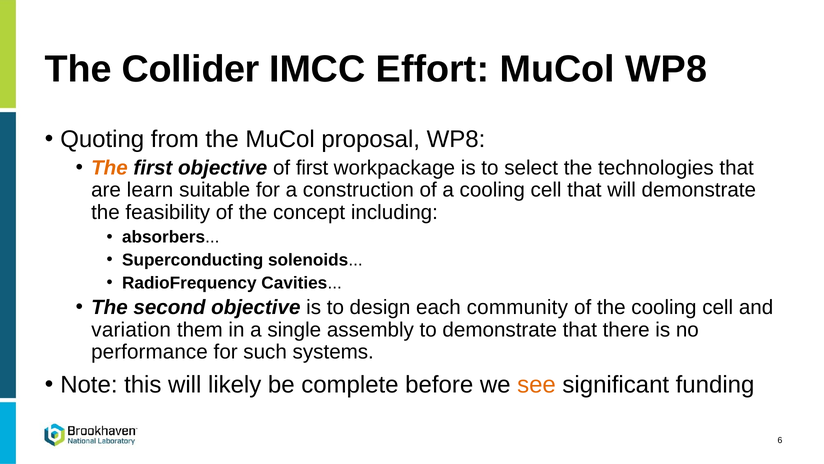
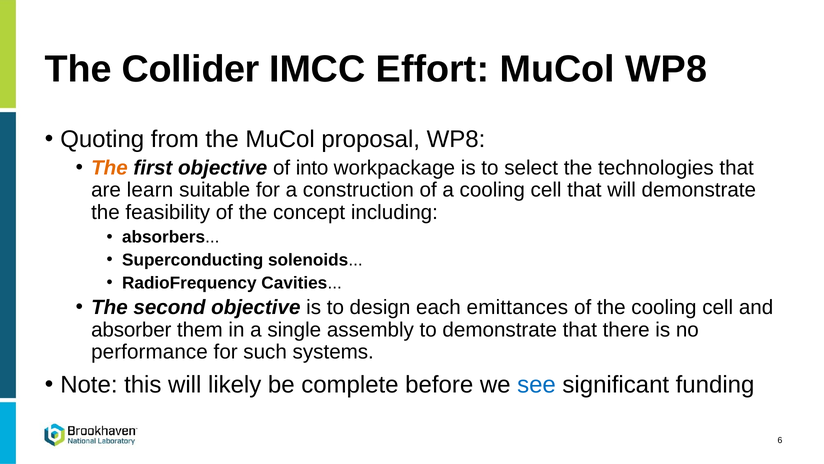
of first: first -> into (312, 168)
community: community -> emittances (517, 307)
variation: variation -> absorber (131, 329)
see colour: orange -> blue (536, 384)
